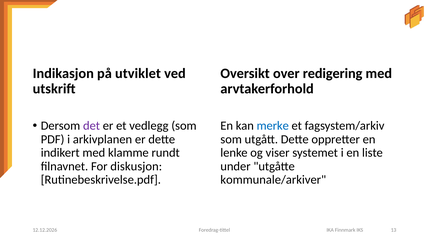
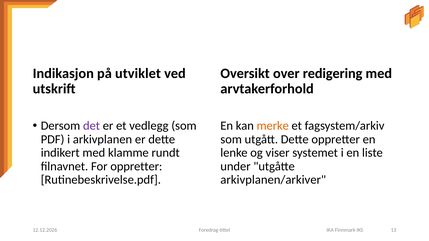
merke colour: blue -> orange (273, 126)
For diskusjon: diskusjon -> oppretter (136, 166)
kommunale/arkiver: kommunale/arkiver -> arkivplanen/arkiver (273, 180)
